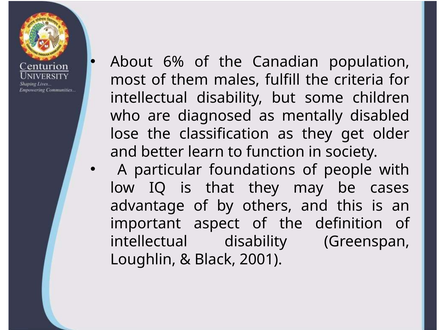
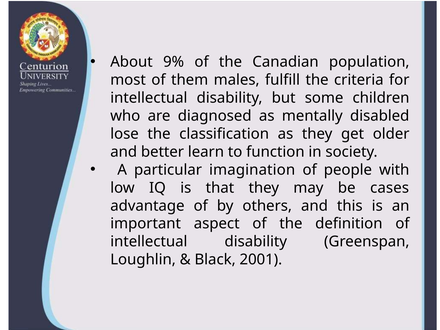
6%: 6% -> 9% (174, 62)
foundations: foundations -> imagination (252, 170)
